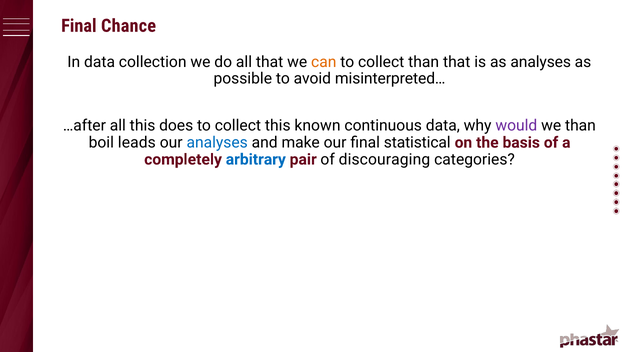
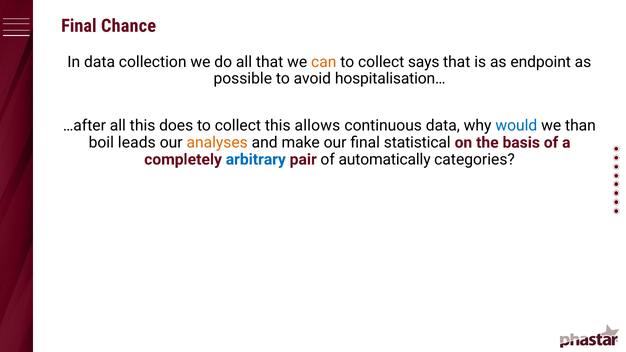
collect than: than -> says (424, 62)
as analyses: analyses -> endpoint (541, 62)
misinterpreted…: misinterpreted… -> hospitalisation… (390, 79)
known: known -> allows (317, 126)
would colour: purple -> blue (516, 126)
analyses colour: blue -> orange (217, 143)
discouraging: discouraging -> automatically (385, 159)
